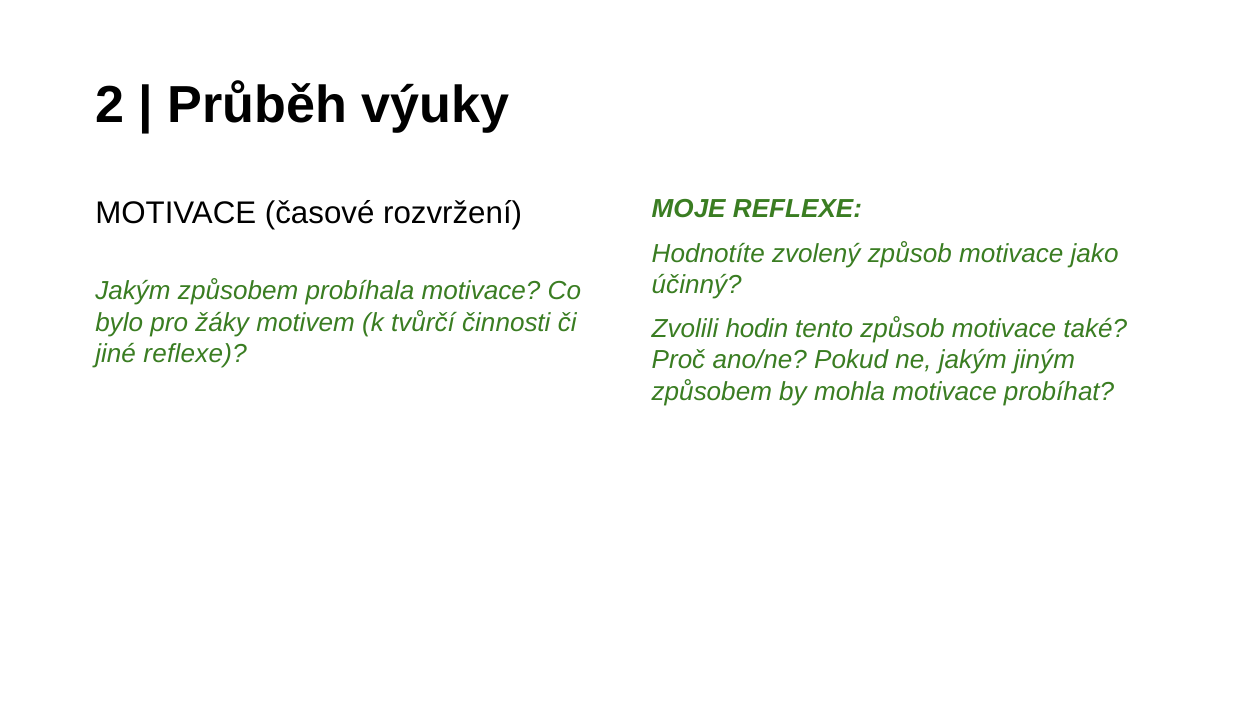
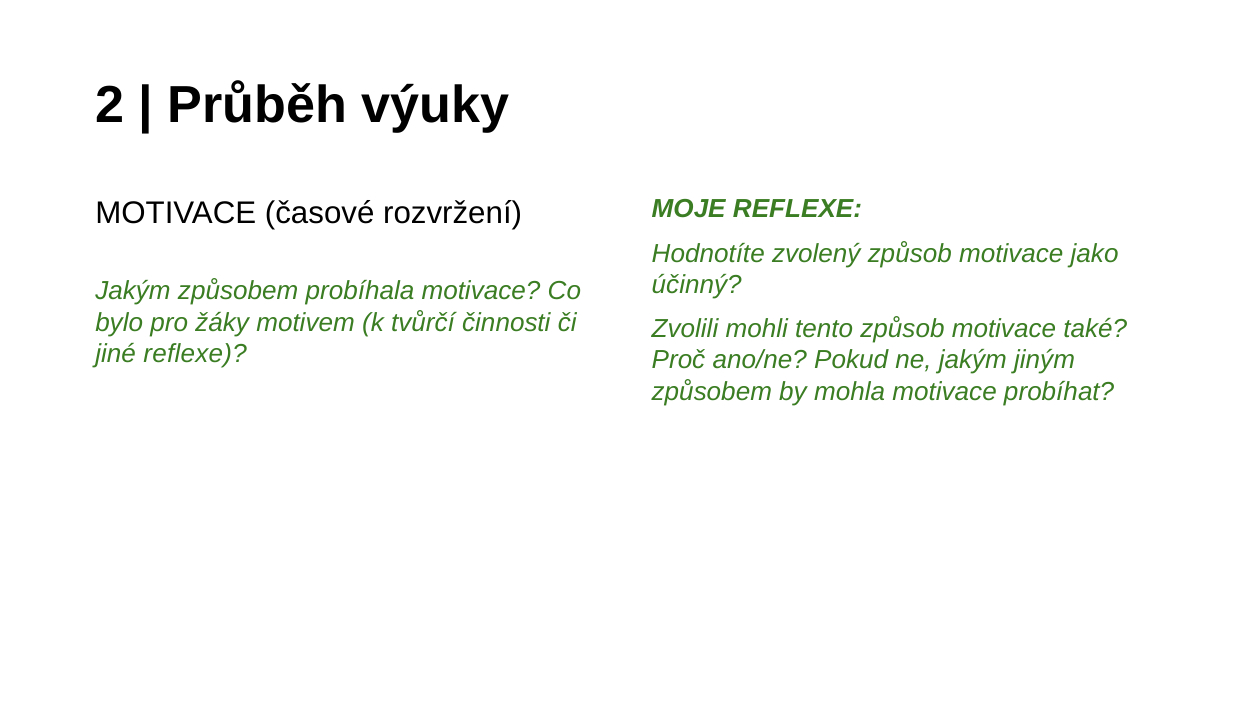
hodin: hodin -> mohli (757, 329)
